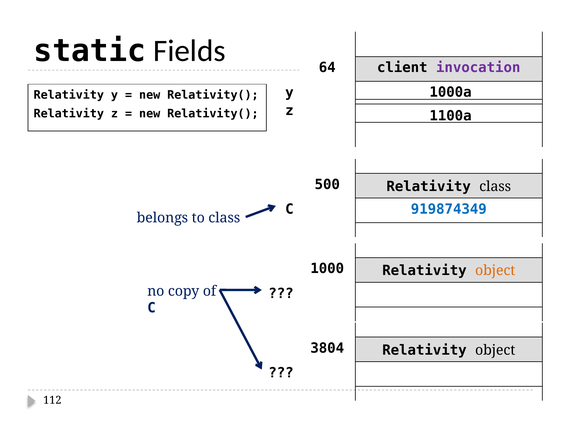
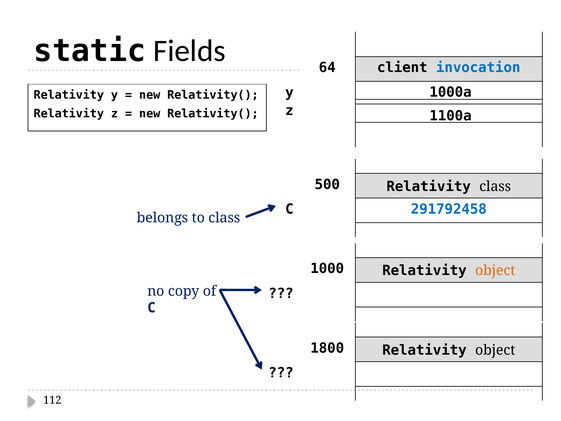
invocation colour: purple -> blue (478, 68)
919874349: 919874349 -> 291792458 (449, 209)
3804: 3804 -> 1800 (327, 348)
